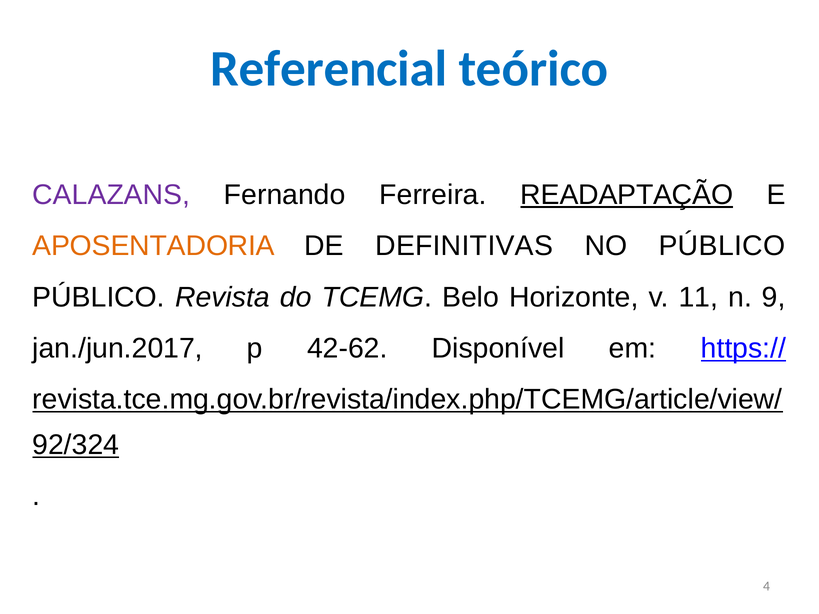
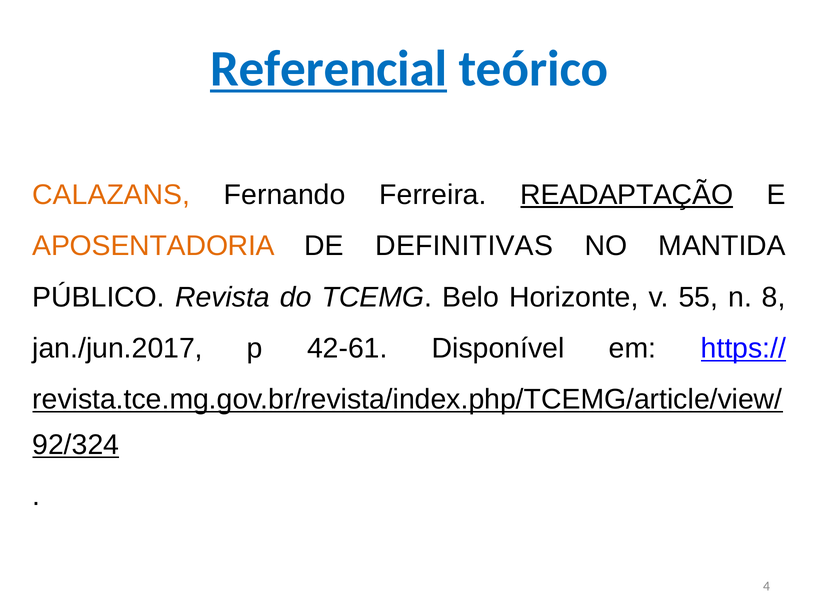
Referencial underline: none -> present (329, 69)
CALAZANS colour: purple -> orange (111, 195)
NO PÚBLICO: PÚBLICO -> MANTIDA (722, 246)
11: 11 -> 55 (698, 297)
9: 9 -> 8 (774, 297)
42-62: 42-62 -> 42-61 (347, 348)
